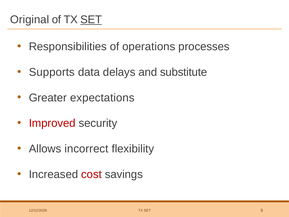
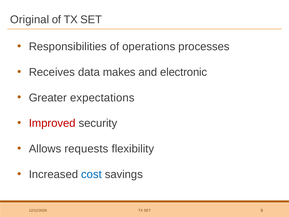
SET underline: present -> none (91, 20)
Supports: Supports -> Receives (52, 72)
delays: delays -> makes (119, 72)
substitute: substitute -> electronic (184, 72)
incorrect: incorrect -> requests (86, 149)
cost colour: red -> blue (91, 174)
